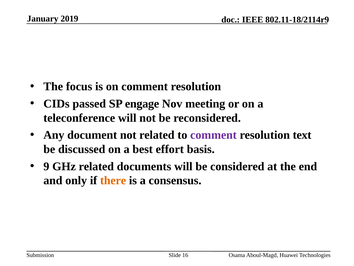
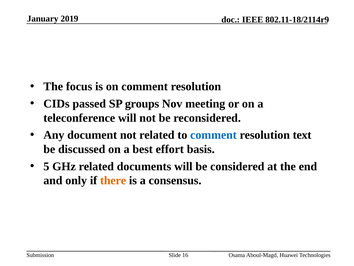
engage: engage -> groups (142, 104)
comment colour: purple -> blue (213, 135)
9: 9 -> 5 (46, 166)
